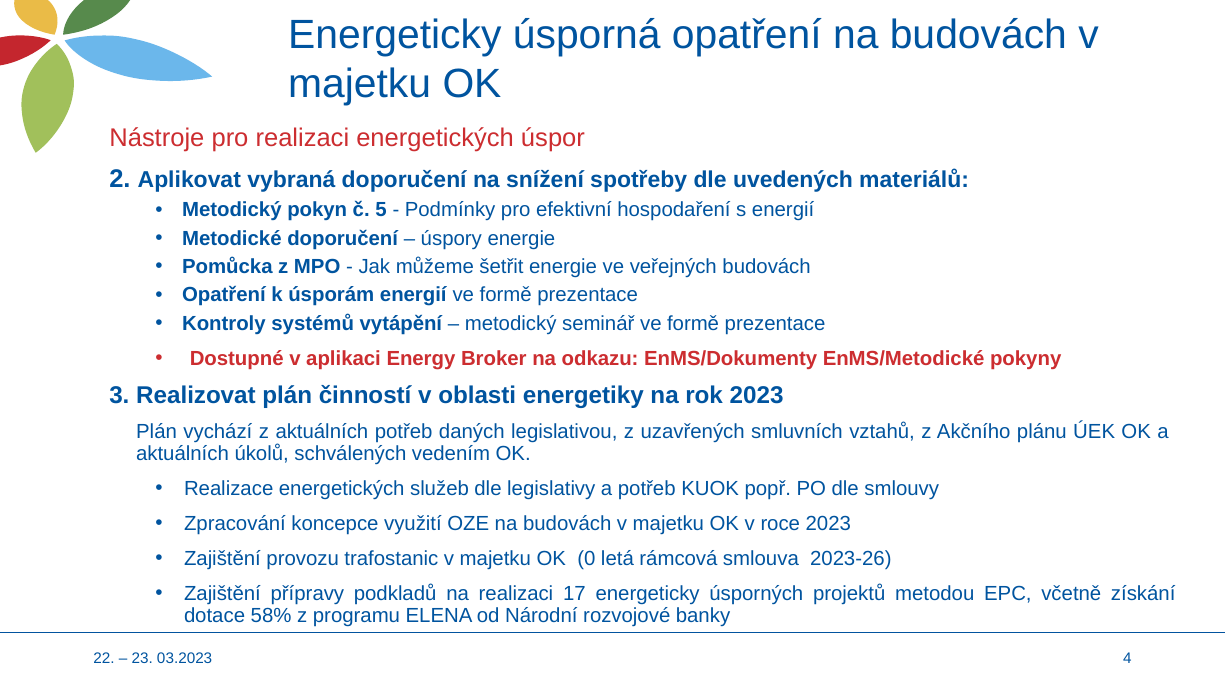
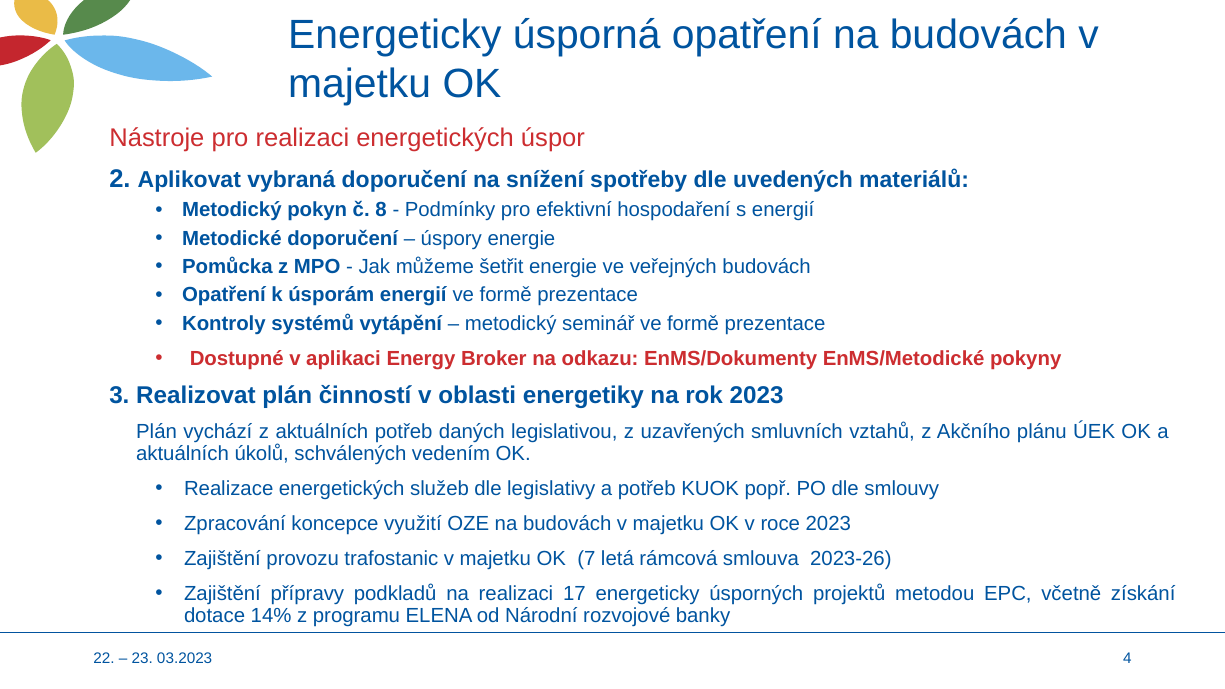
5: 5 -> 8 (381, 210)
0: 0 -> 7 (586, 559)
58%: 58% -> 14% (271, 615)
